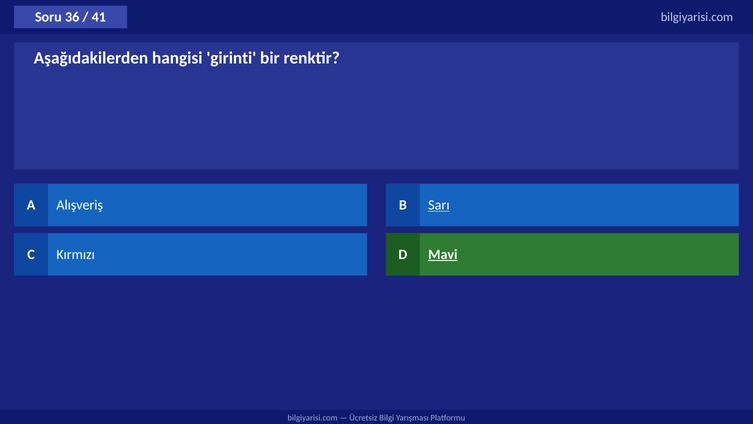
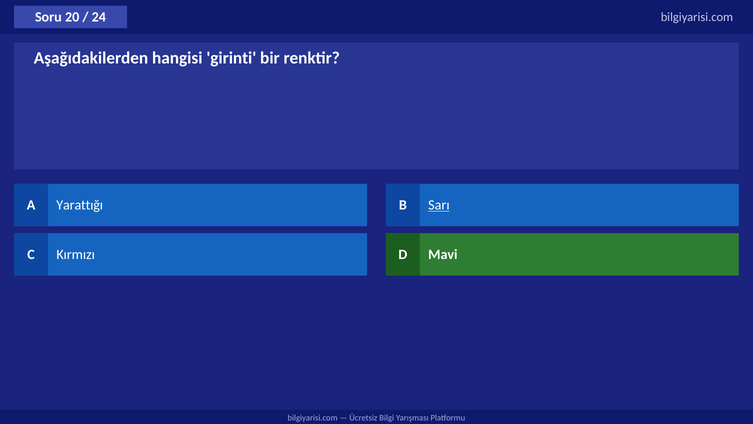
36: 36 -> 20 (72, 17)
41: 41 -> 24 (99, 17)
Alışveriş: Alışveriş -> Yarattığı (80, 205)
Mavi underline: present -> none (443, 254)
